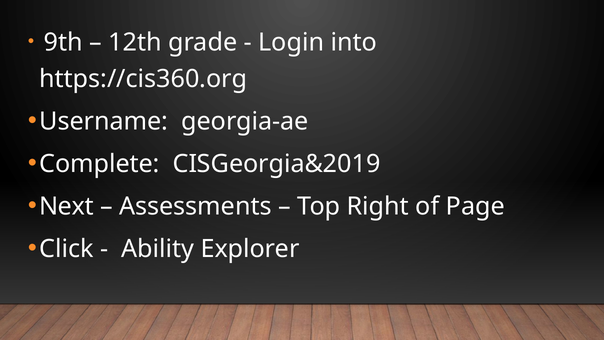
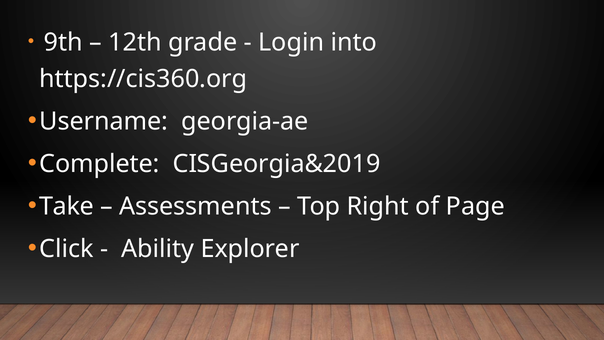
Next: Next -> Take (67, 206)
